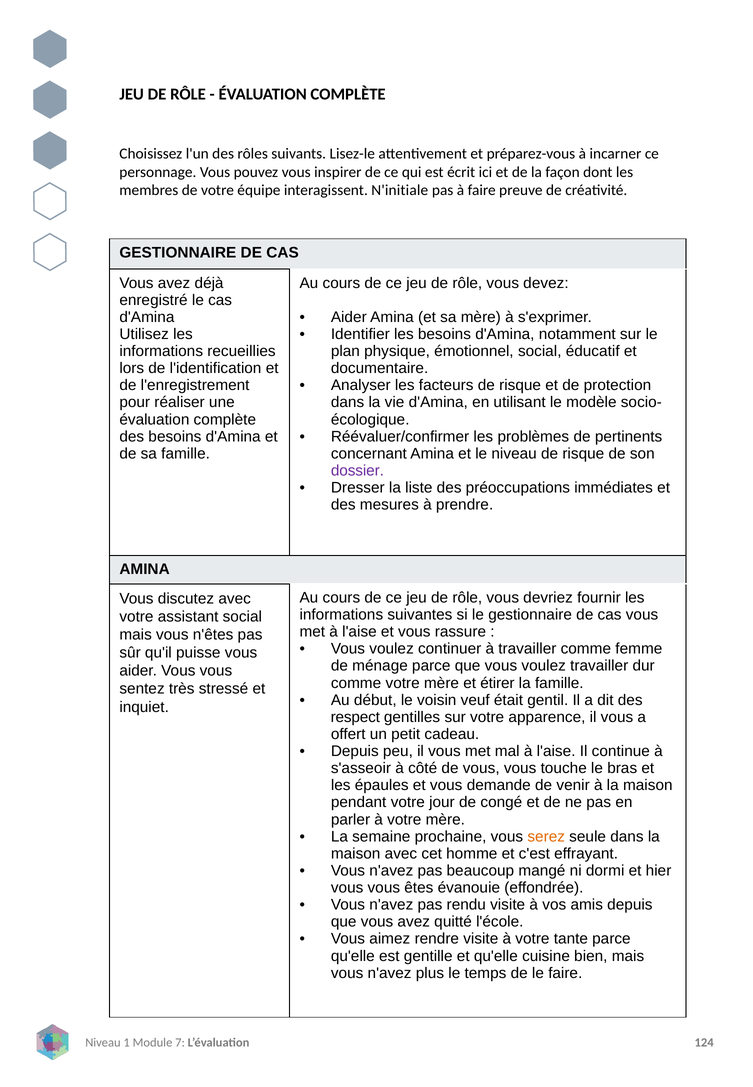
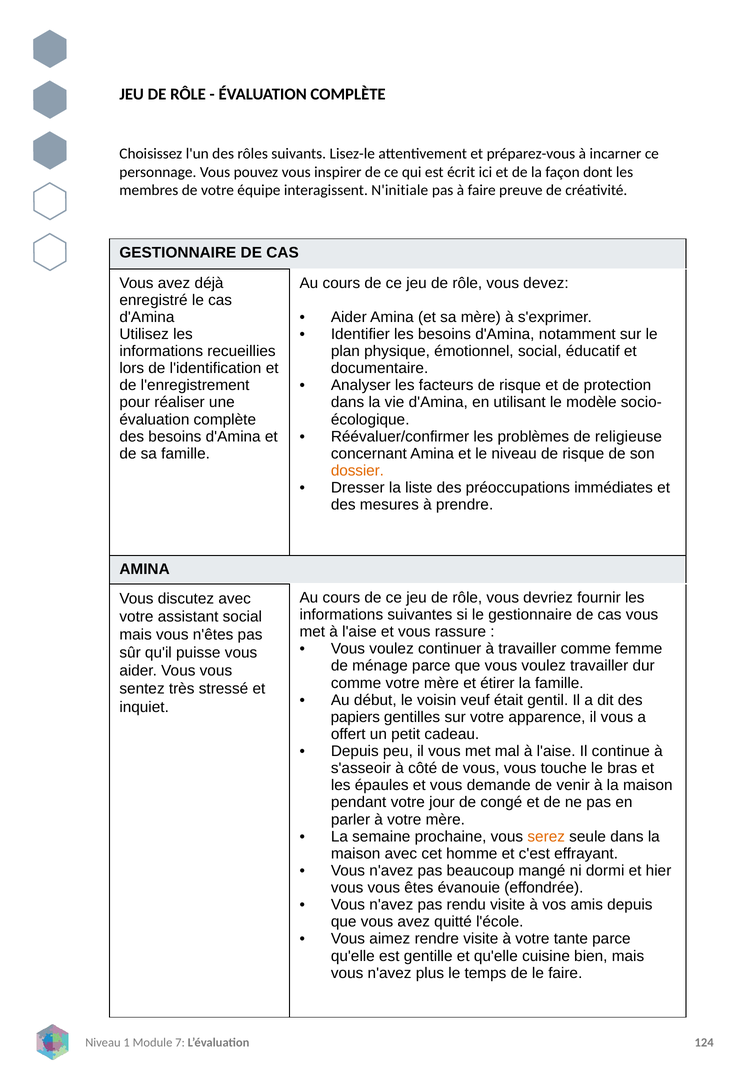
pertinents: pertinents -> religieuse (628, 437)
dossier colour: purple -> orange (357, 471)
respect: respect -> papiers (355, 718)
